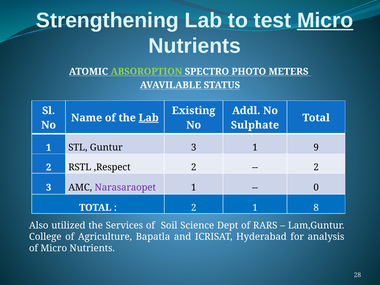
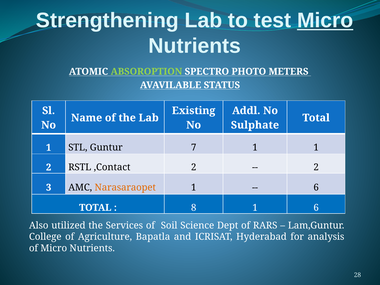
Lab underline: present -> none (149, 118)
Guntur 3: 3 -> 7 (194, 148)
1 9: 9 -> 1 (316, 148)
,Respect: ,Respect -> ,Contact (112, 167)
Narasaraopet colour: purple -> orange (125, 187)
0: 0 -> 6 (316, 187)
2: 2 -> 8 (194, 208)
1 8: 8 -> 6 (316, 208)
